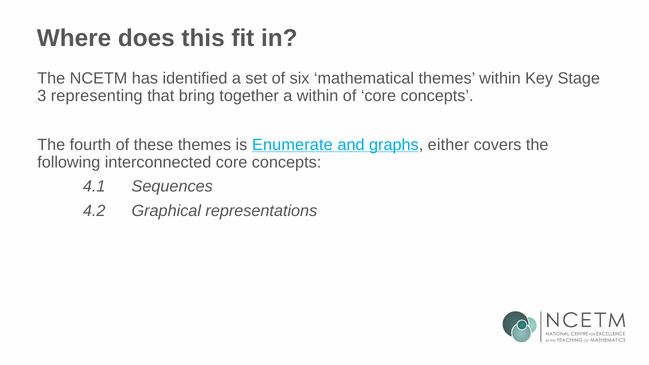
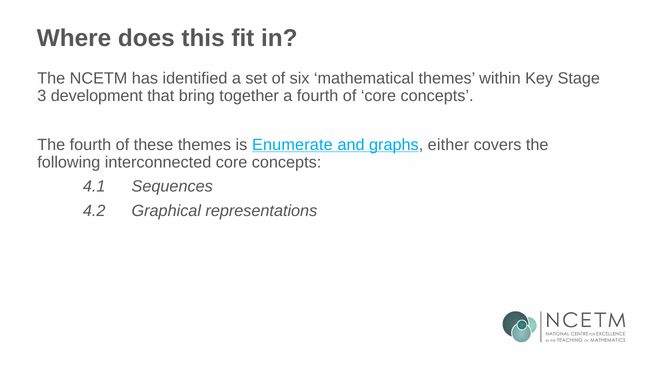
representing: representing -> development (97, 96)
a within: within -> fourth (318, 96)
